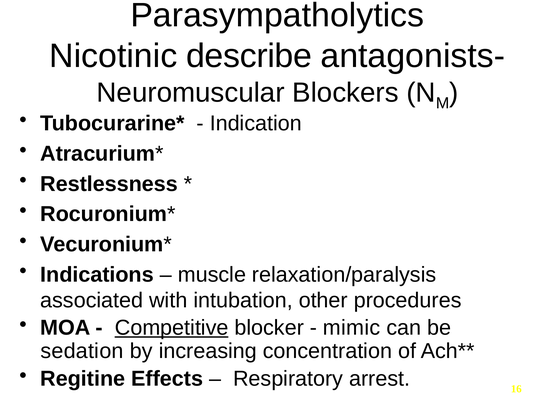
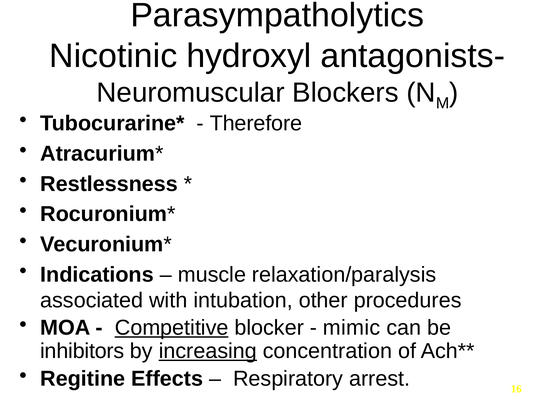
describe: describe -> hydroxyl (249, 56)
Indication: Indication -> Therefore (256, 124)
sedation: sedation -> inhibitors (82, 351)
increasing underline: none -> present (208, 351)
